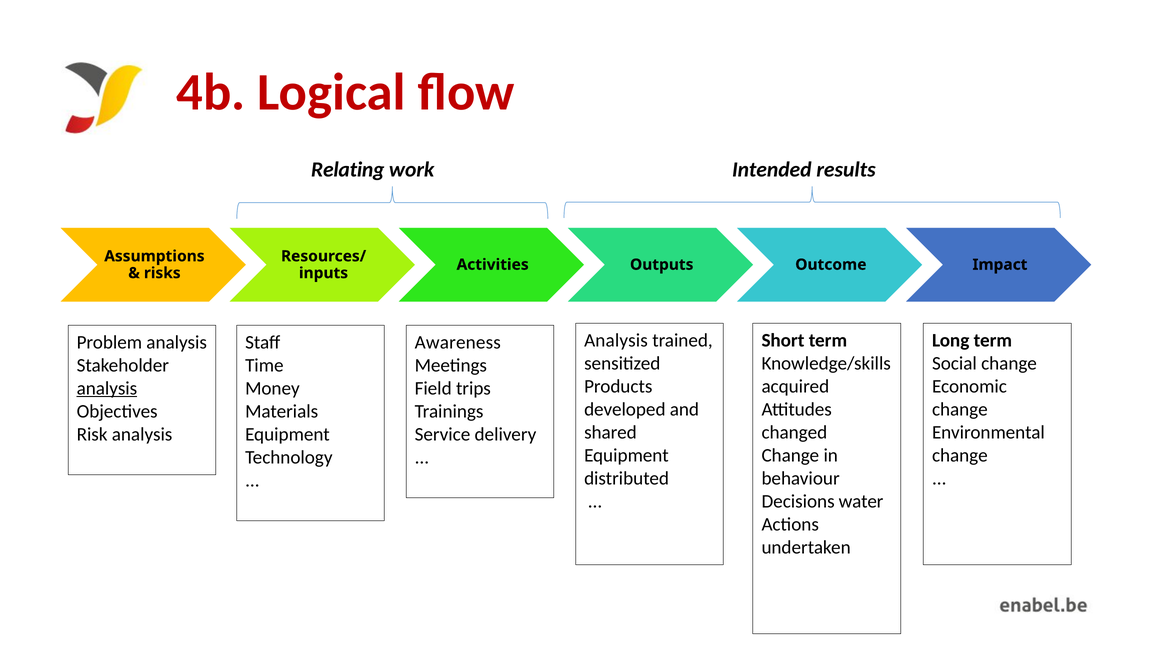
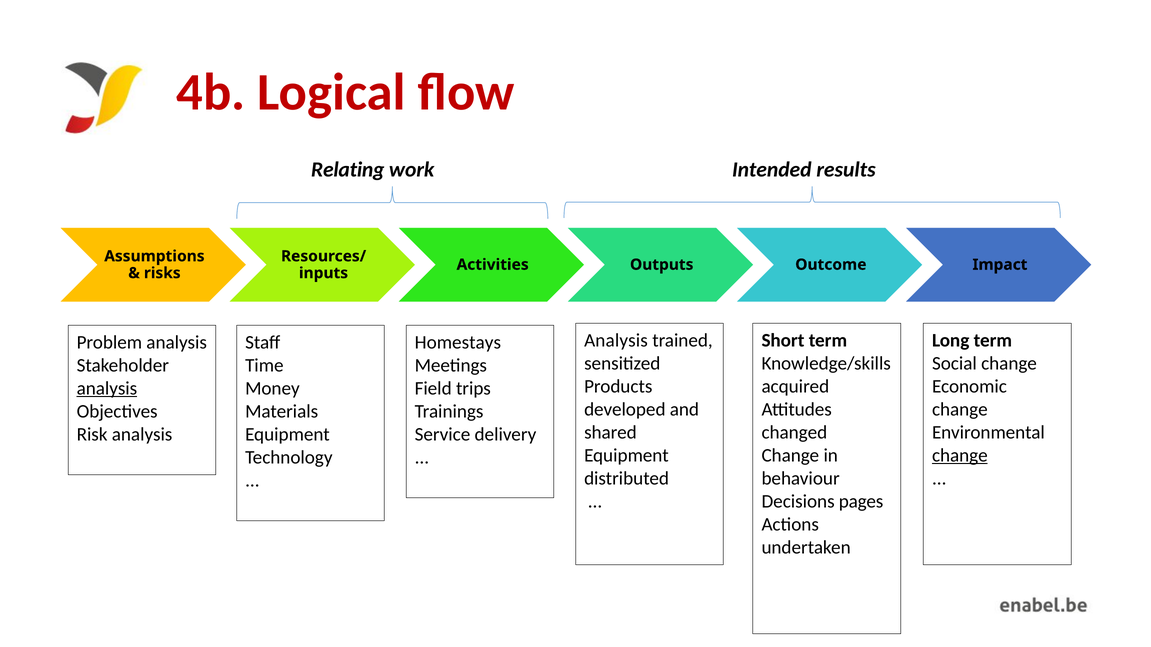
Awareness: Awareness -> Homestays (458, 342)
change underline: none -> present (960, 456)
water: water -> pages (861, 502)
